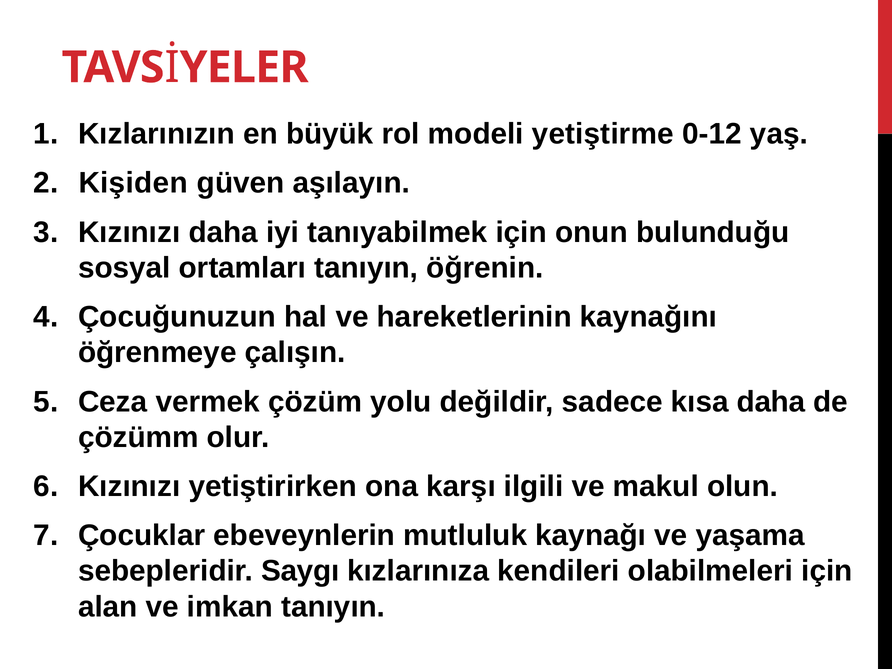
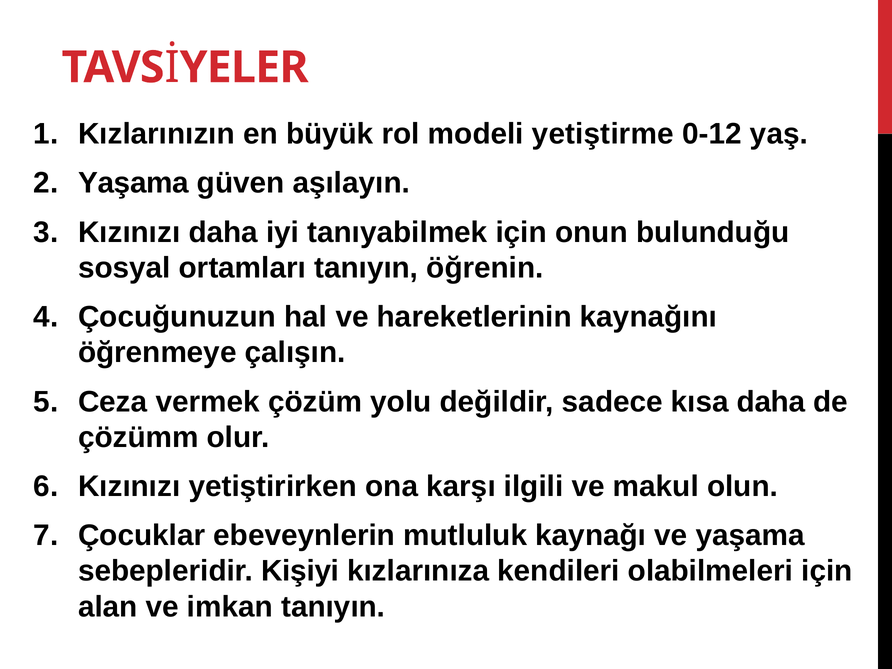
Kişiden: Kişiden -> Yaşama (134, 183)
Saygı: Saygı -> Kişiyi (300, 571)
